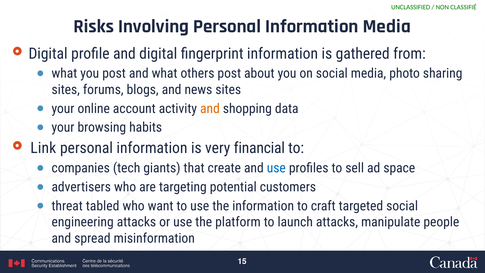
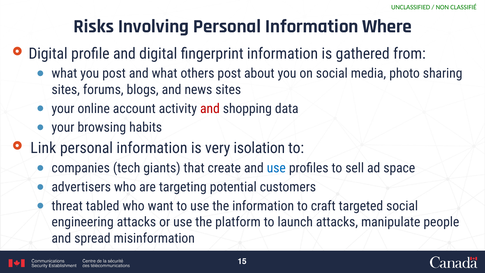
Information Media: Media -> Where (387, 26)
and colour: orange -> red (210, 109)
financial: financial -> isolation (259, 148)
